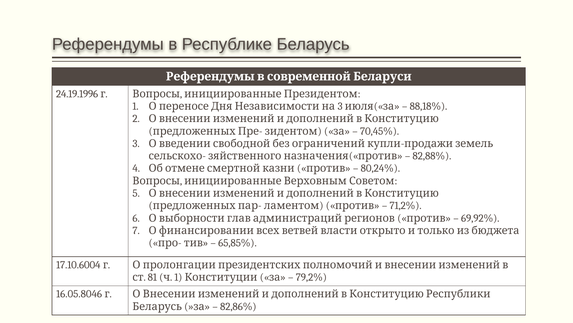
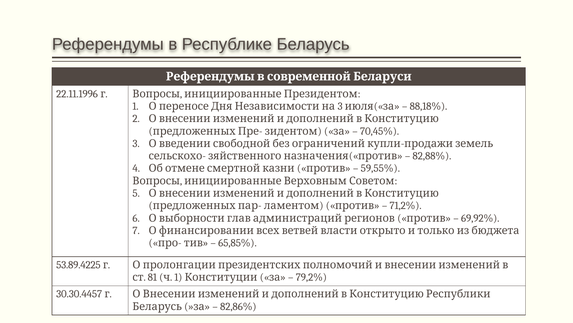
24.19.1996: 24.19.1996 -> 22.11.1996 (77, 94)
80,24%: 80,24% -> 59,55% (380, 168)
17.10.6004: 17.10.6004 -> 53.89.4225 (78, 264)
16.05.8046: 16.05.8046 -> 30.30.4457 (79, 293)
